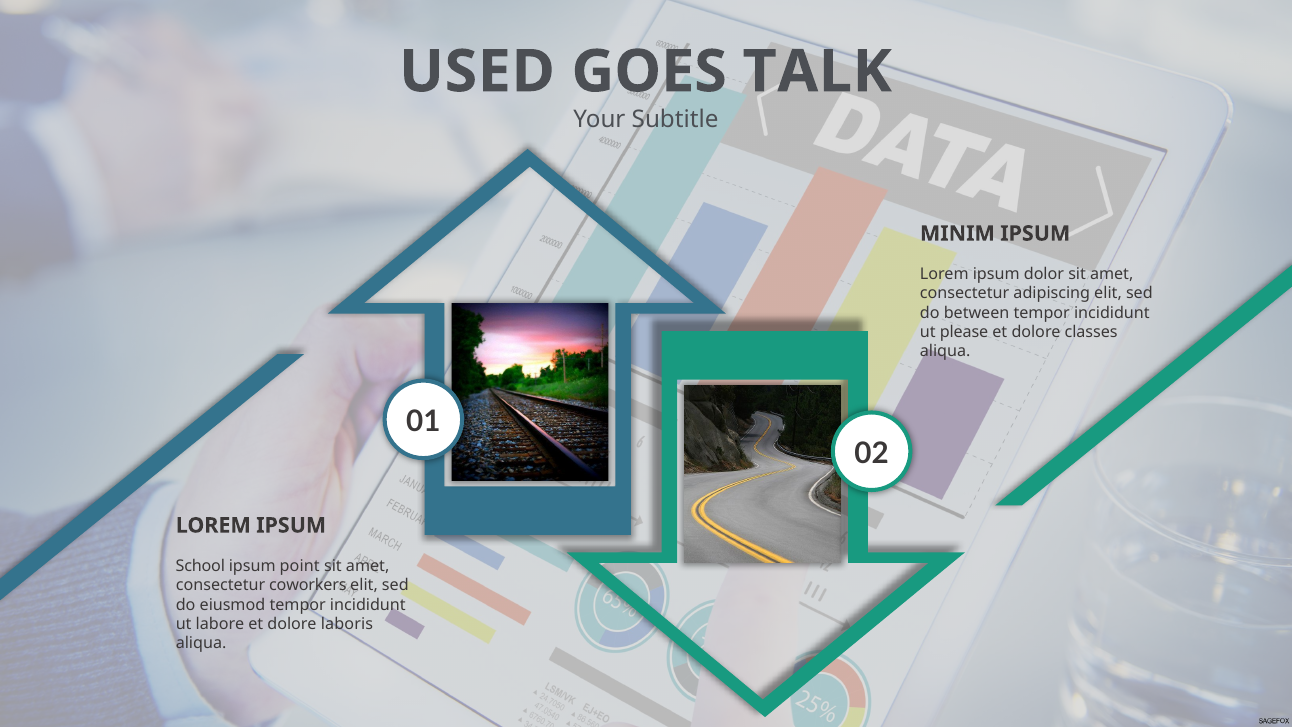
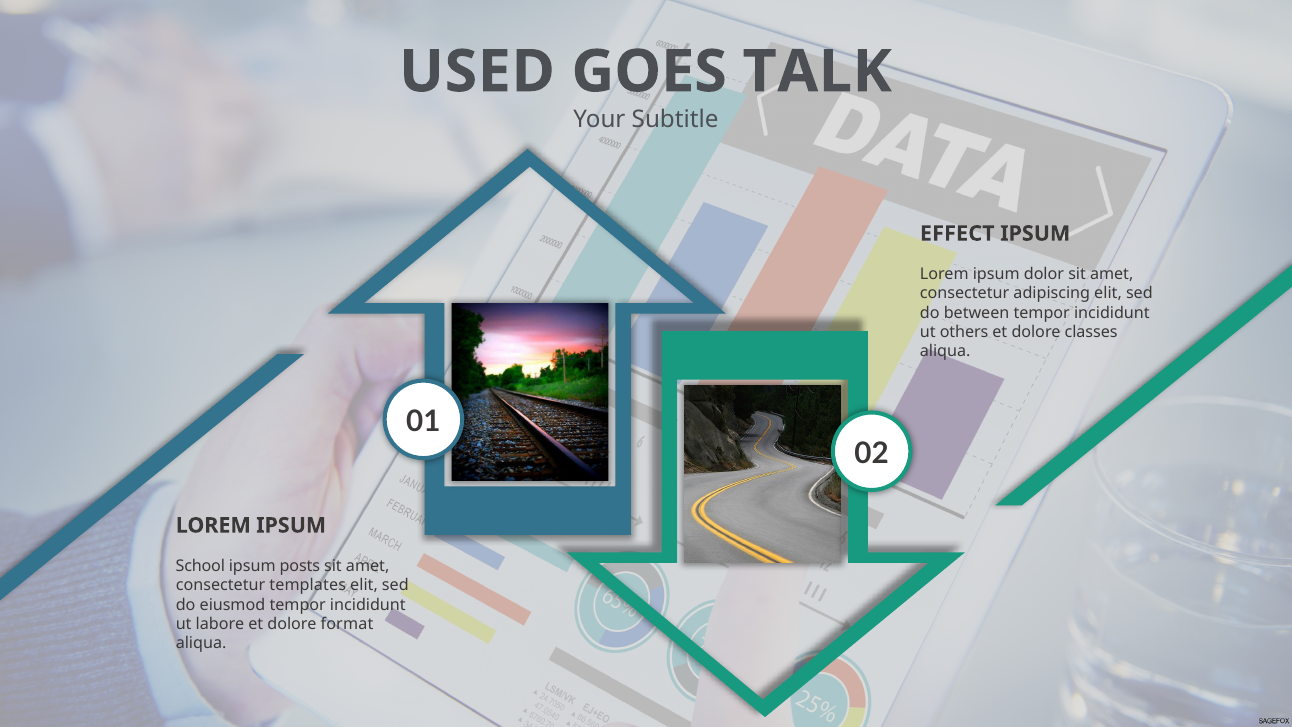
MINIM: MINIM -> EFFECT (957, 233)
please: please -> others (964, 332)
point: point -> posts (300, 566)
coworkers: coworkers -> templates (308, 585)
laboris: laboris -> format (347, 624)
